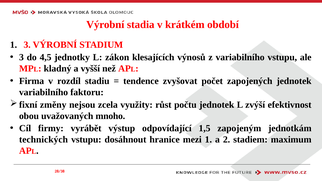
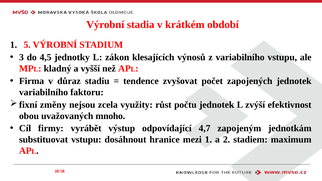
1 3: 3 -> 5 (27, 45)
rozdíl: rozdíl -> důraz (69, 81)
1,5: 1,5 -> 4,7 (205, 128)
technických: technických -> substituovat (44, 140)
